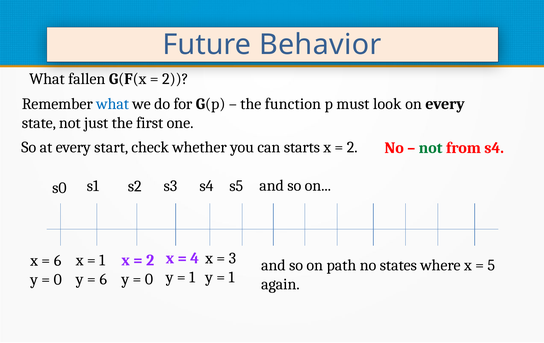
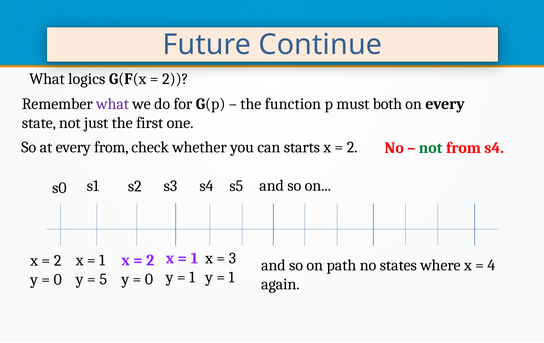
Behavior: Behavior -> Continue (320, 45)
fallen: fallen -> logics (87, 79)
what colour: blue -> purple (113, 104)
look: look -> both (387, 104)
every start: start -> from (111, 147)
4: 4 -> 1 (194, 258)
6: 6 -> 2 (58, 260)
5: 5 -> 4 (491, 265)
6: 6 -> 5 (103, 279)
